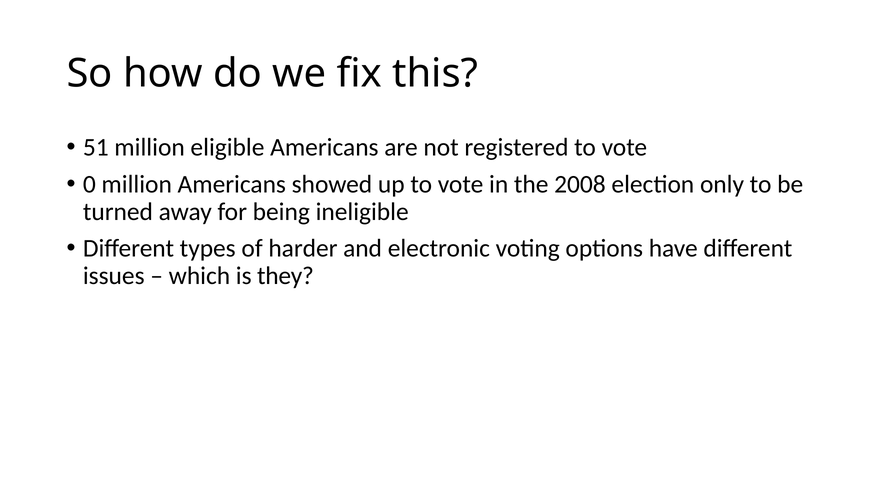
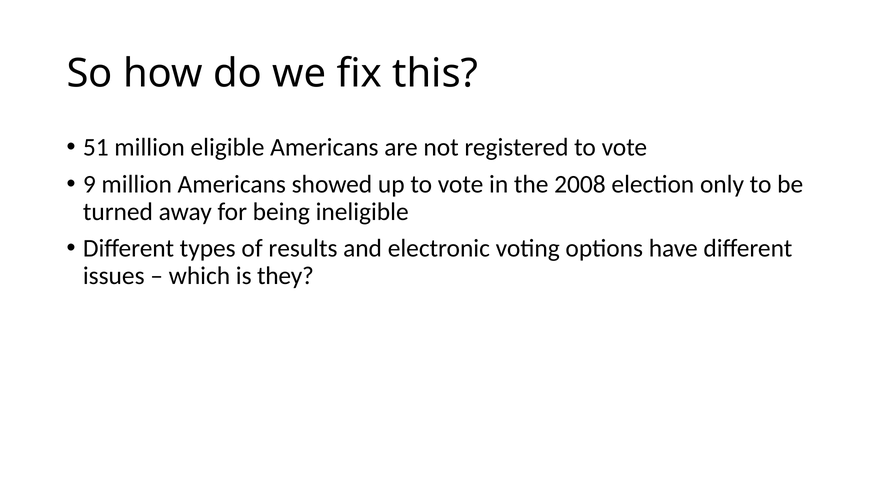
0: 0 -> 9 (89, 184)
harder: harder -> results (303, 248)
